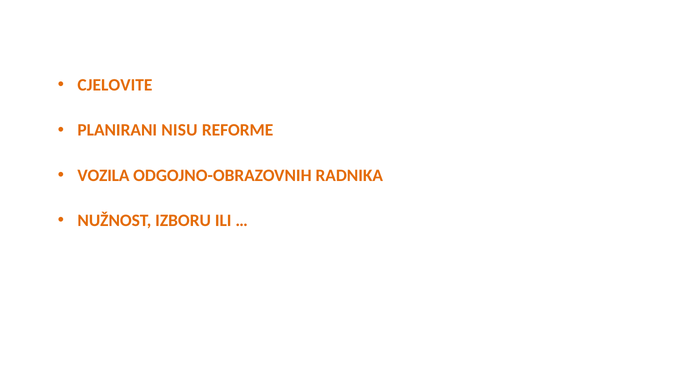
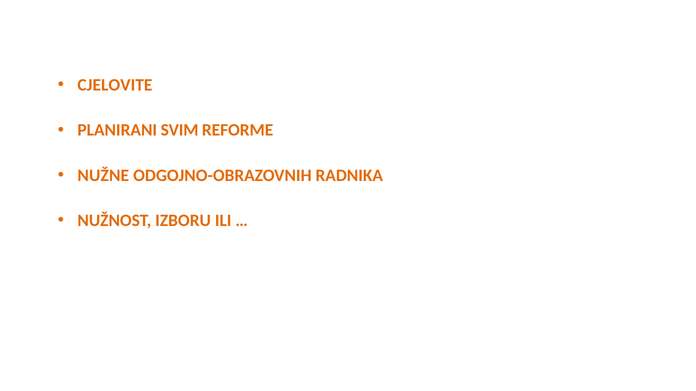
NISU: NISU -> SVIM (180, 130)
VOZILA: VOZILA -> NUŽNE (103, 176)
